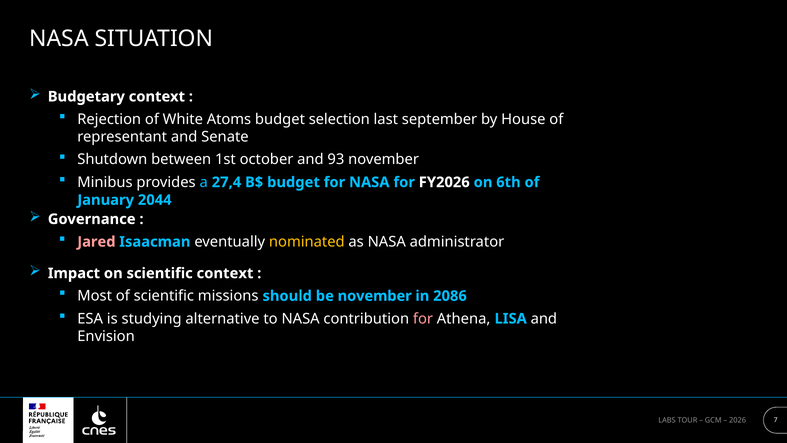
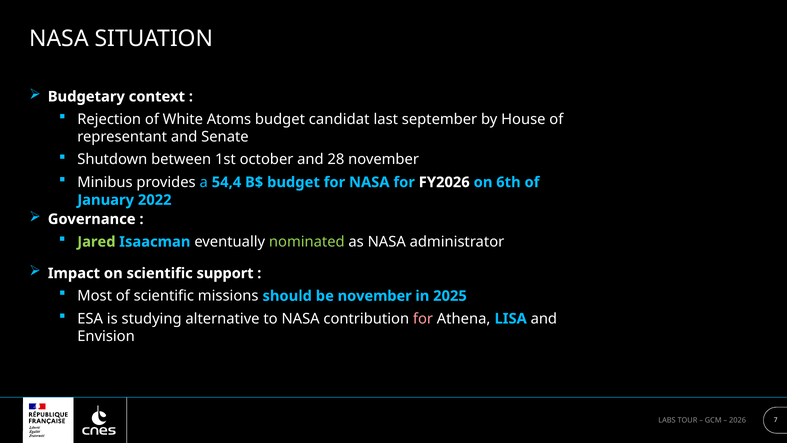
selection: selection -> candidat (339, 119)
93: 93 -> 28 (336, 159)
27,4: 27,4 -> 54,4 (226, 182)
2044: 2044 -> 2022 (155, 200)
Jared colour: pink -> light green (96, 242)
nominated colour: yellow -> light green (307, 242)
scientific context: context -> support (225, 273)
2086: 2086 -> 2025 (450, 296)
